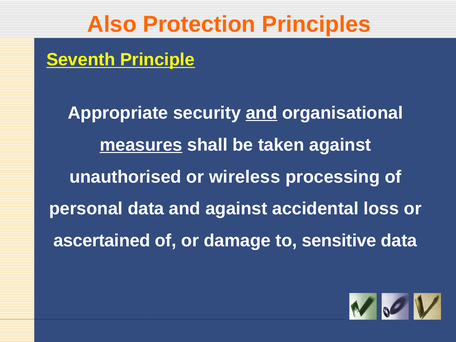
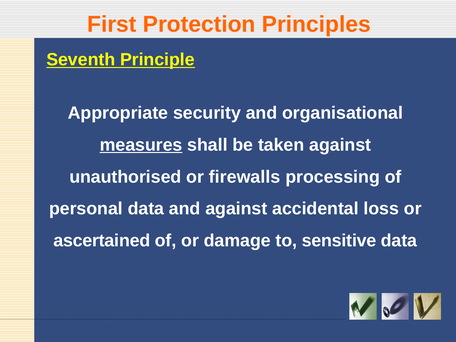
Also: Also -> First (112, 24)
and underline: present -> none (261, 113)
wireless: wireless -> firewalls (245, 177)
